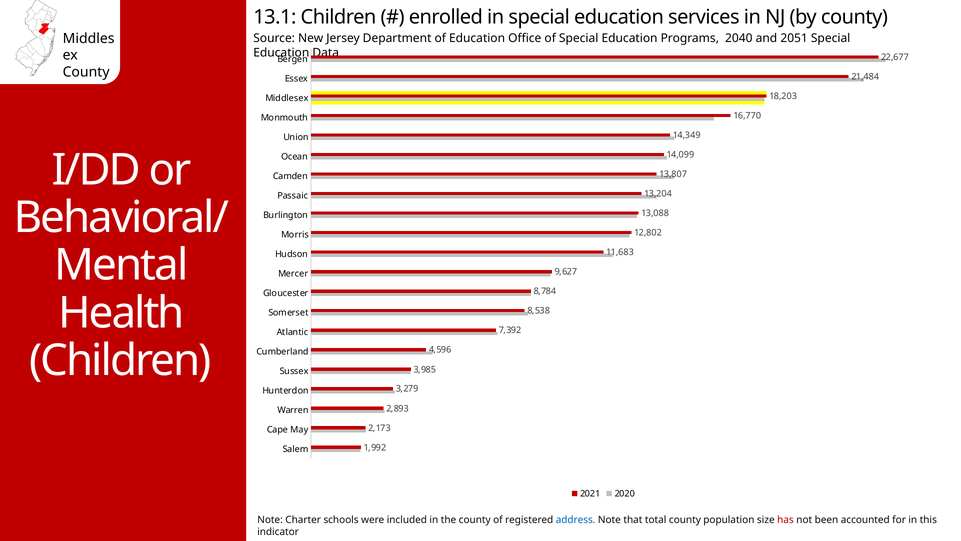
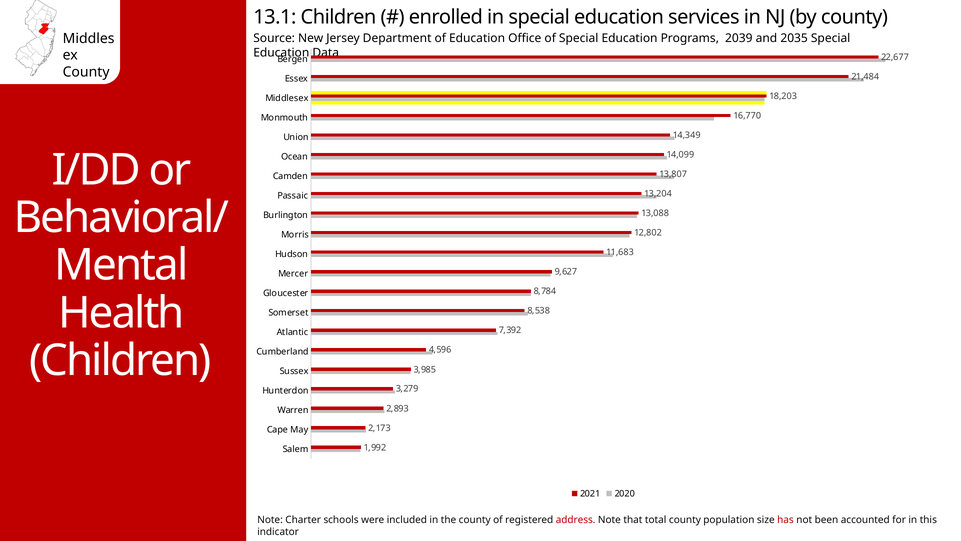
2040: 2040 -> 2039 (739, 38)
2051: 2051 -> 2035 (794, 38)
address colour: blue -> red (576, 519)
